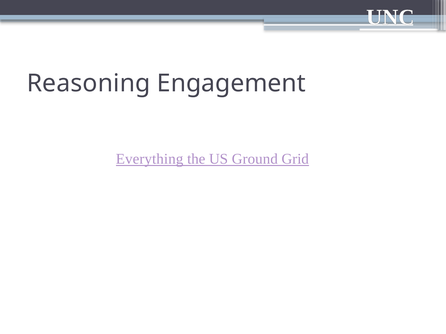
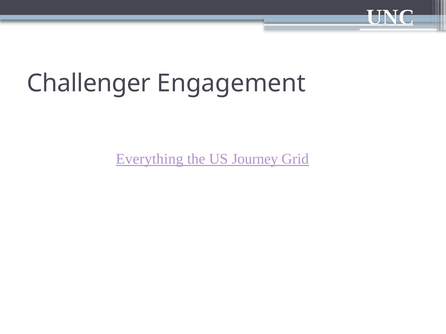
Reasoning: Reasoning -> Challenger (89, 84)
Ground: Ground -> Journey (255, 159)
